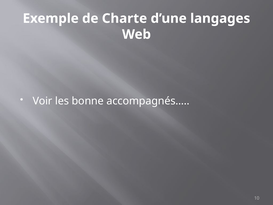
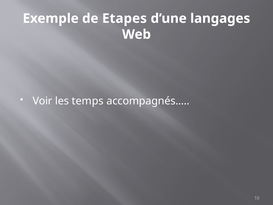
Charte: Charte -> Etapes (124, 18)
bonne: bonne -> temps (88, 101)
